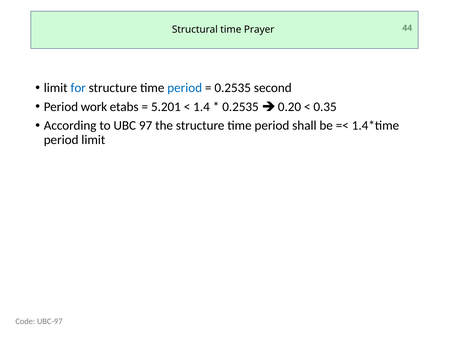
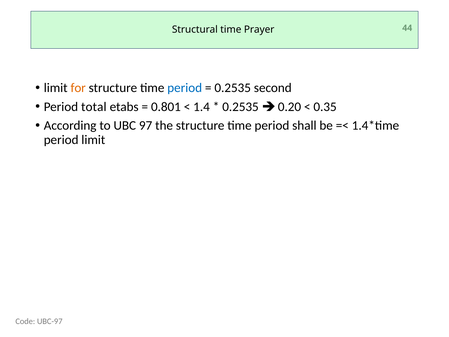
for colour: blue -> orange (78, 88)
work: work -> total (94, 107)
5.201: 5.201 -> 0.801 (166, 107)
